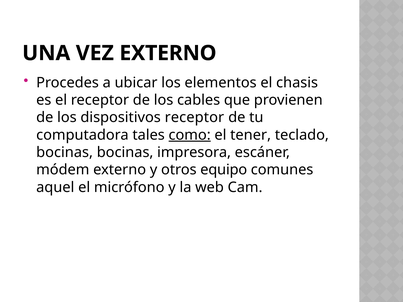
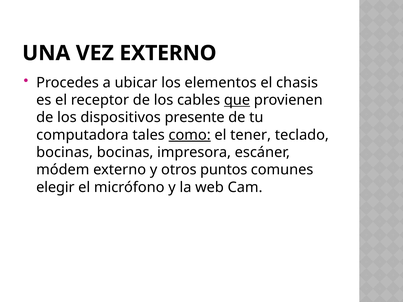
que underline: none -> present (237, 100)
dispositivos receptor: receptor -> presente (195, 118)
equipo: equipo -> puntos (224, 170)
aquel: aquel -> elegir (55, 187)
